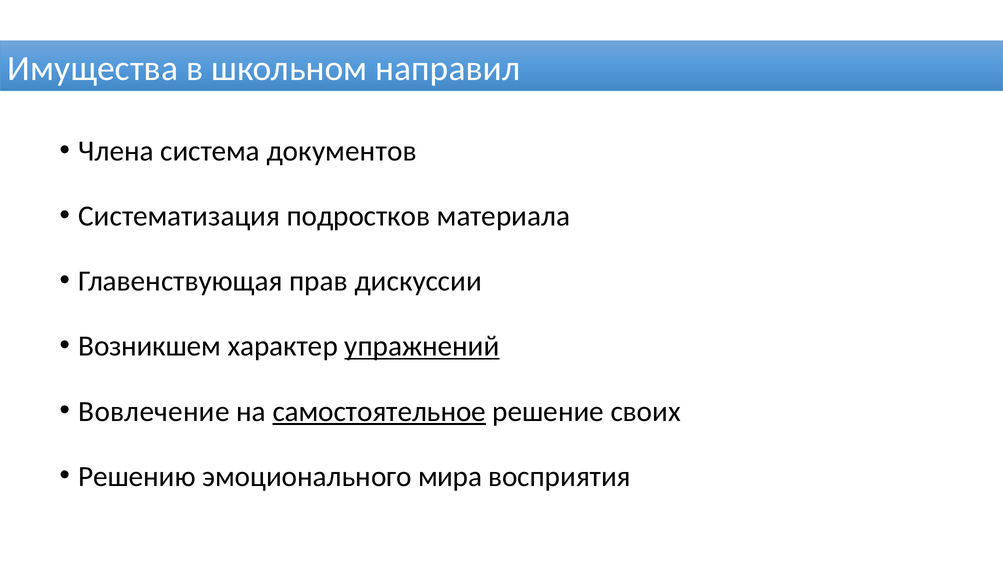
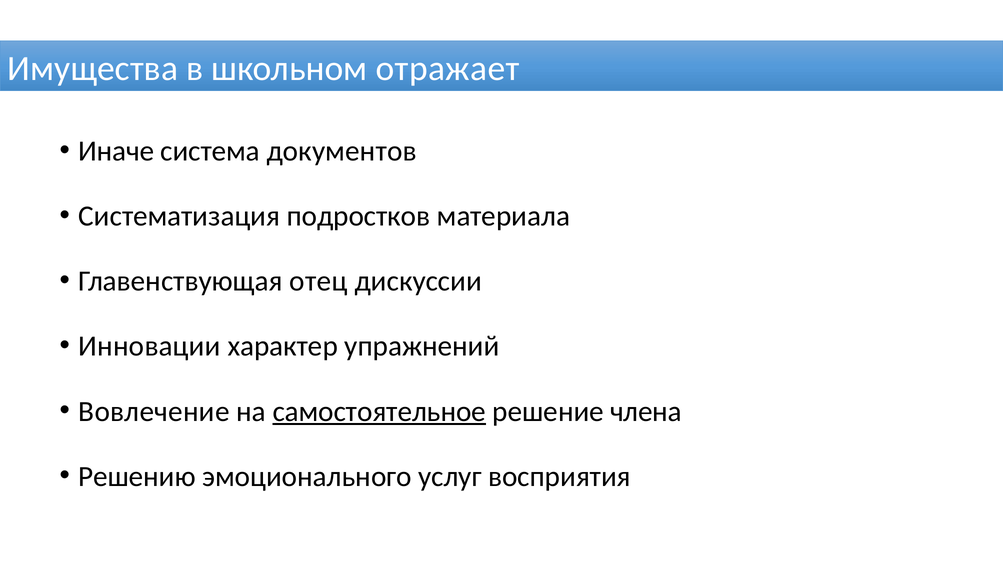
направил: направил -> отражает (448, 68)
Члена: Члена -> Иначе (116, 151)
прав: прав -> отец (318, 281)
Возникшем: Возникшем -> Инновации (150, 346)
упражнений underline: present -> none (422, 346)
своих: своих -> члена (646, 411)
мира: мира -> услуг (450, 477)
